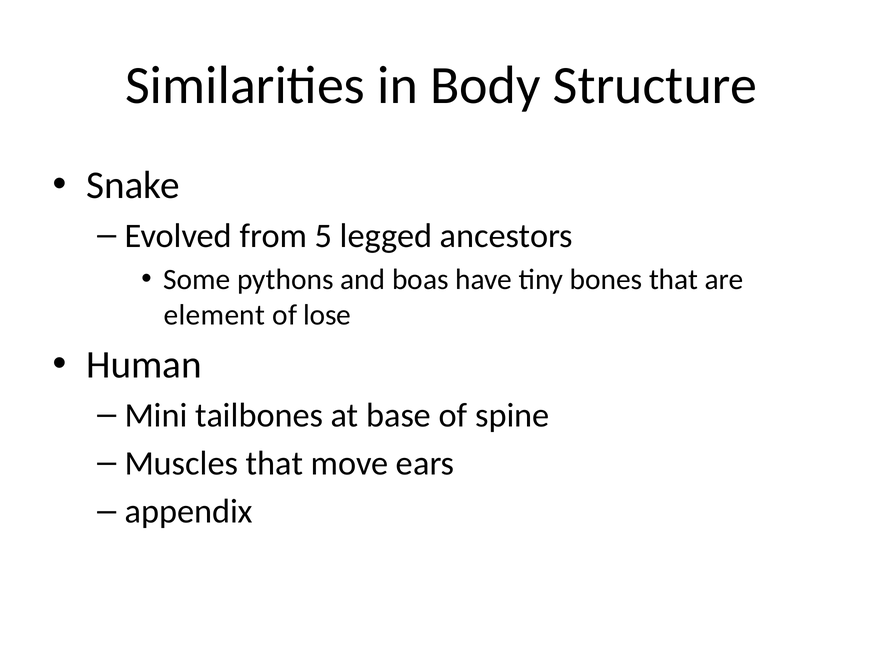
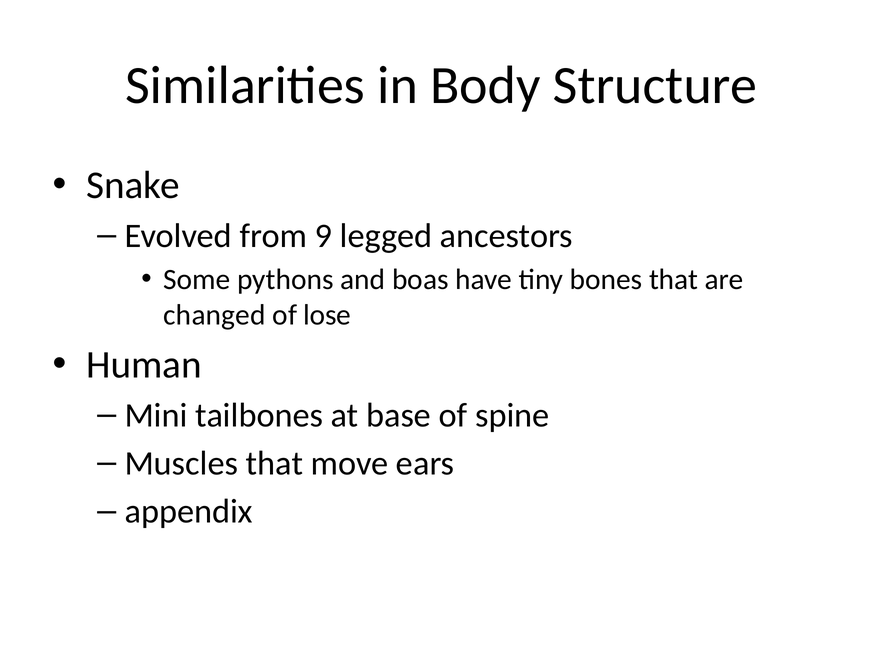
5: 5 -> 9 (323, 236)
element: element -> changed (215, 315)
